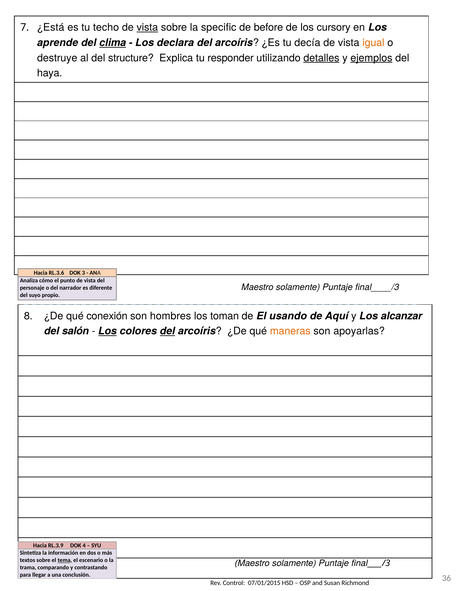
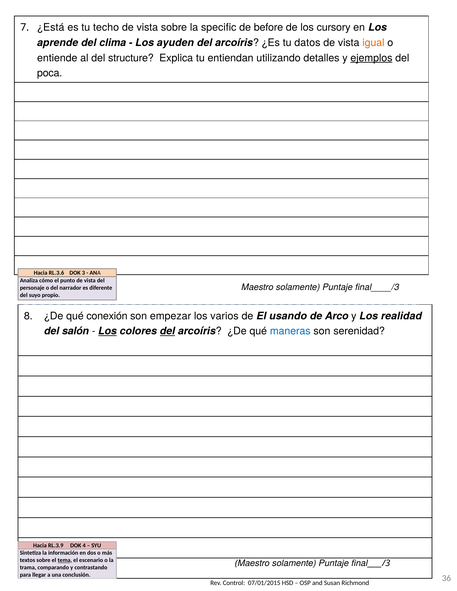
vista underline: present -> none (147, 28)
clima underline: present -> none (113, 43)
declara: declara -> ayuden (175, 43)
decía: decía -> datos (307, 43)
destruye: destruye -> entiende (57, 58)
responder: responder -> entiendan (231, 58)
detalles underline: present -> none (321, 58)
haya: haya -> poca (50, 73)
hombres: hombres -> empezar (171, 316)
toman: toman -> varios (224, 316)
Aquí: Aquí -> Arco (337, 316)
alcanzar: alcanzar -> realidad (401, 316)
maneras colour: orange -> blue (290, 331)
apoyarlas: apoyarlas -> serenidad (359, 331)
